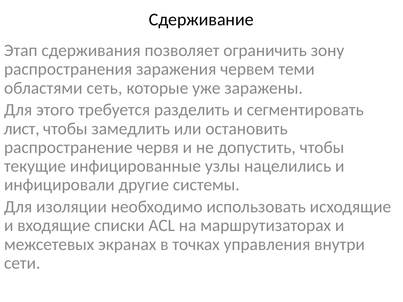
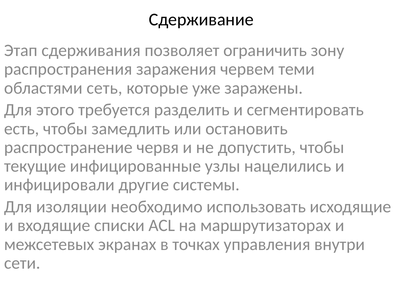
лист: лист -> есть (22, 129)
